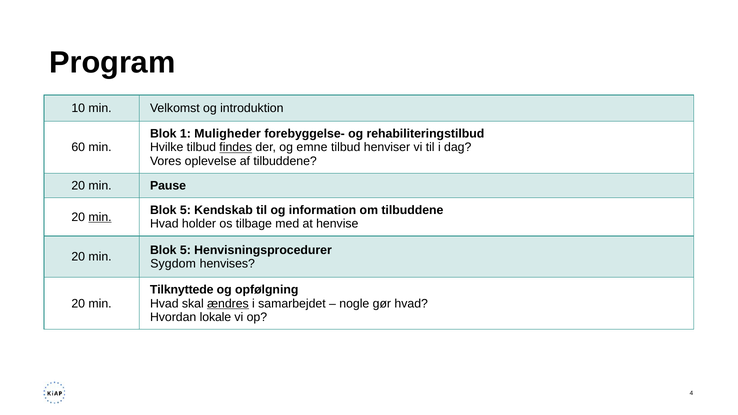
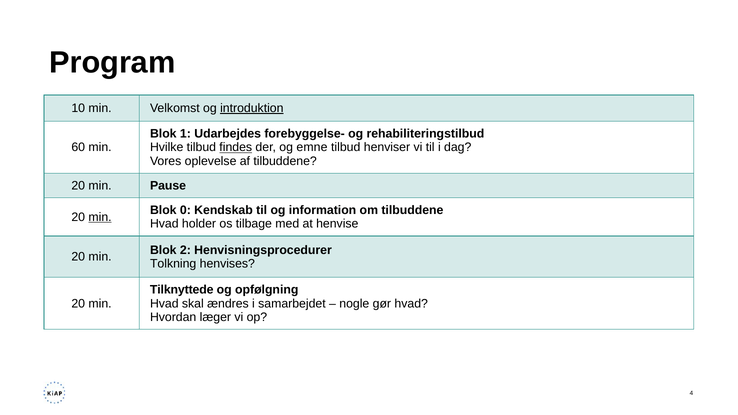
introduktion underline: none -> present (252, 108)
Muligheder: Muligheder -> Udarbejdes (228, 134)
5: 5 -> 0 (185, 210)
5: 5 -> 2 (185, 250)
Sygdom: Sygdom -> Tolkning (173, 264)
ændres underline: present -> none (228, 304)
lokale: lokale -> læger (215, 317)
